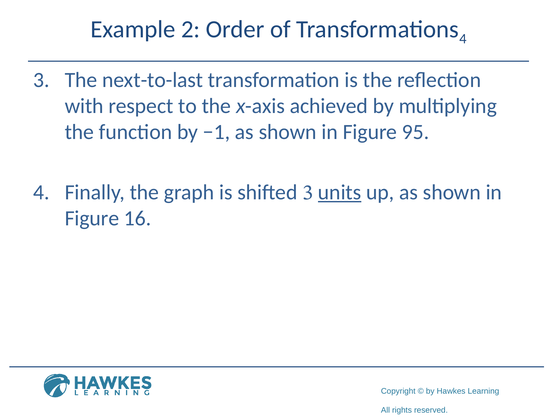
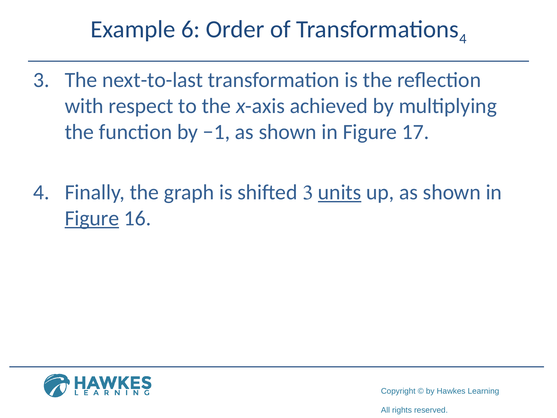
2: 2 -> 6 (191, 29)
95: 95 -> 17 (416, 132)
Figure underline: none -> present (92, 218)
